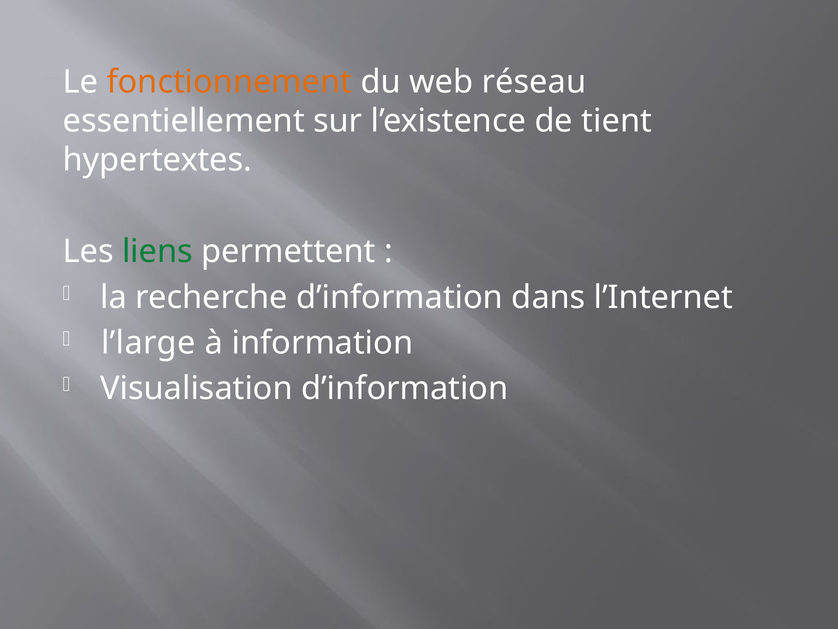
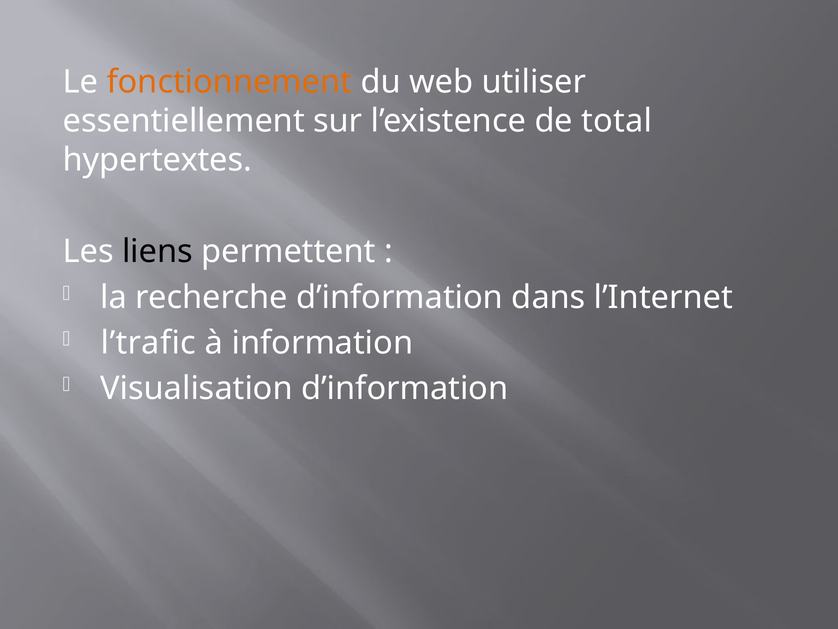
réseau: réseau -> utiliser (534, 82)
tient: tient -> total (617, 121)
liens colour: green -> black (158, 251)
l’large: l’large -> l’trafic (148, 343)
